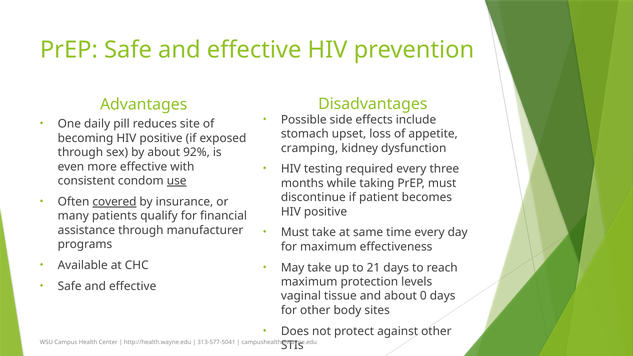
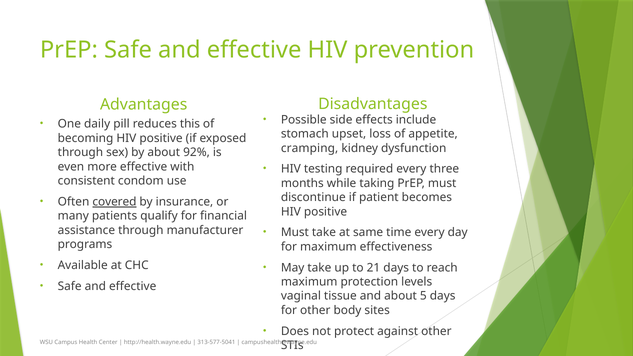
site: site -> this (190, 124)
use underline: present -> none (177, 181)
0: 0 -> 5 (423, 296)
